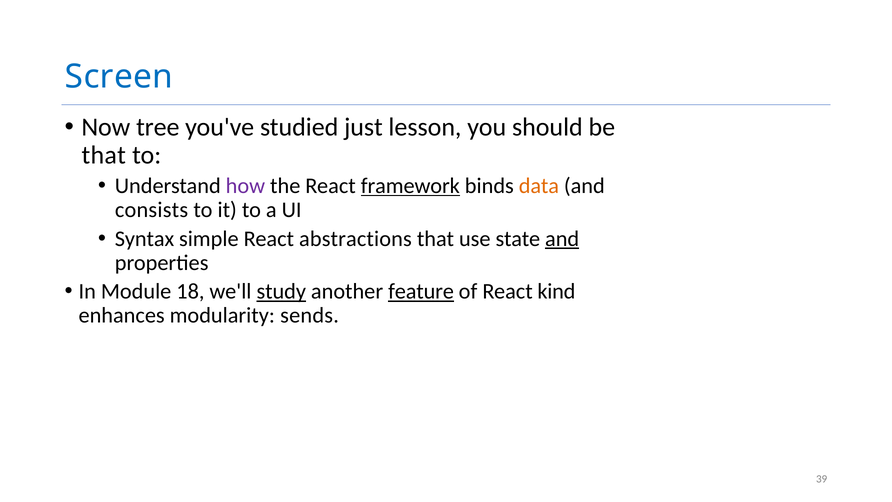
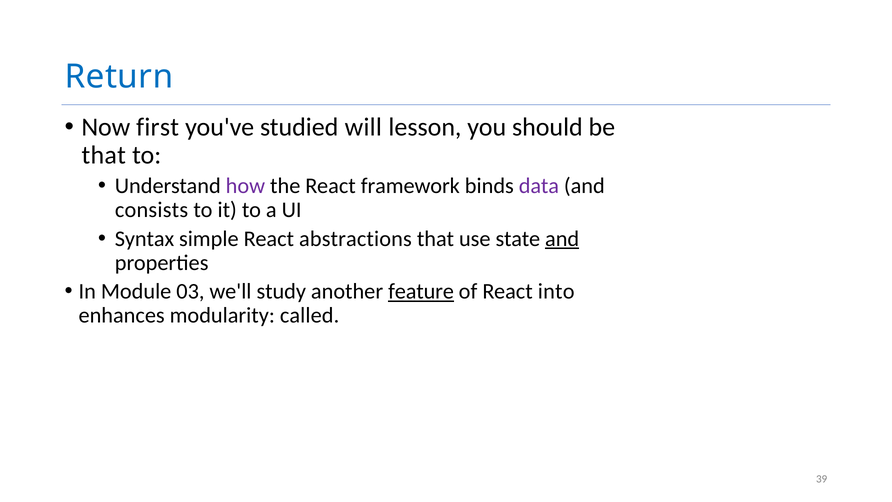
Screen: Screen -> Return (119, 77)
tree: tree -> first (158, 127)
just: just -> will (363, 127)
framework underline: present -> none (410, 186)
data colour: orange -> purple (539, 186)
18: 18 -> 03 (190, 291)
study underline: present -> none (281, 291)
kind: kind -> into (556, 291)
sends: sends -> called (310, 315)
